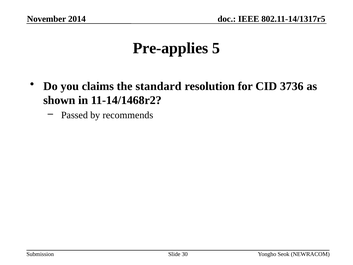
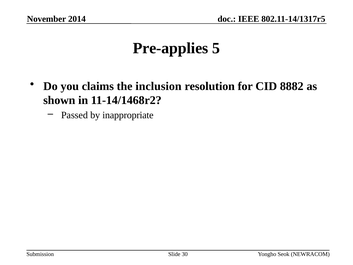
standard: standard -> inclusion (158, 86)
3736: 3736 -> 8882 (292, 86)
recommends: recommends -> inappropriate (128, 115)
